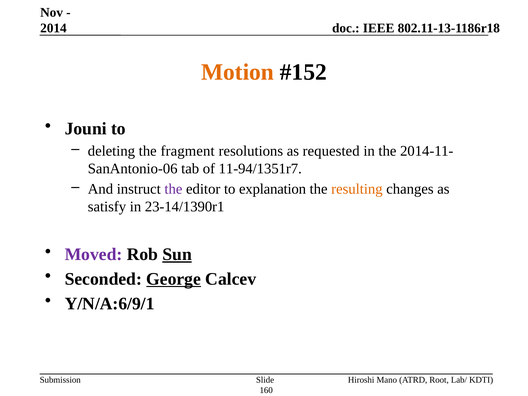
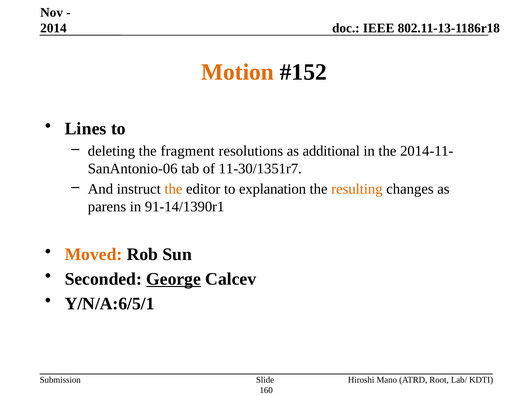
Jouni: Jouni -> Lines (86, 129)
requested: requested -> additional (331, 151)
11-94/1351r7: 11-94/1351r7 -> 11-30/1351r7 (260, 169)
the colour: purple -> orange (173, 189)
satisfy: satisfy -> parens (107, 207)
23-14/1390r1: 23-14/1390r1 -> 91-14/1390r1 (185, 207)
Moved colour: purple -> orange (94, 254)
Sun underline: present -> none (177, 254)
Y/N/A:6/9/1: Y/N/A:6/9/1 -> Y/N/A:6/5/1 (110, 304)
